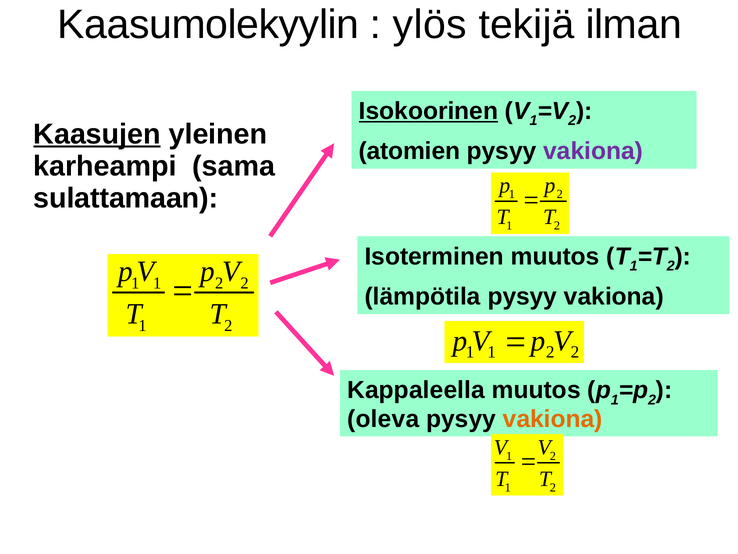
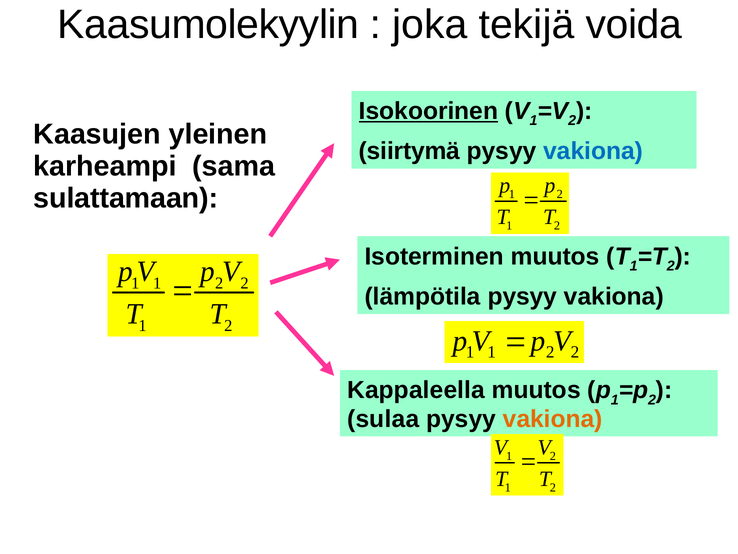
ylös: ylös -> joka (430, 25)
ilman: ilman -> voida (634, 25)
Kaasujen underline: present -> none (97, 134)
atomien: atomien -> siirtymä (409, 151)
vakiona colour: purple -> blue (593, 151)
oleva: oleva -> sulaa (383, 419)
